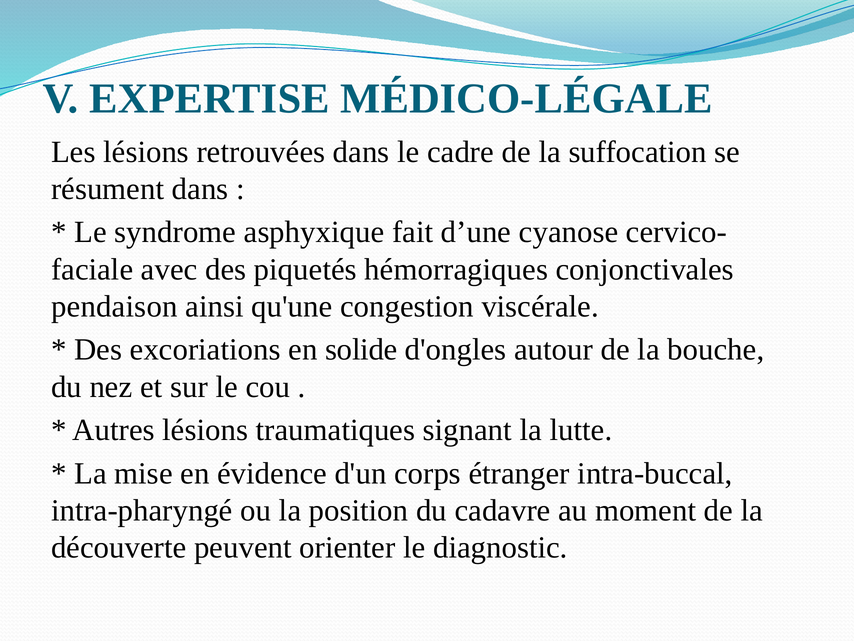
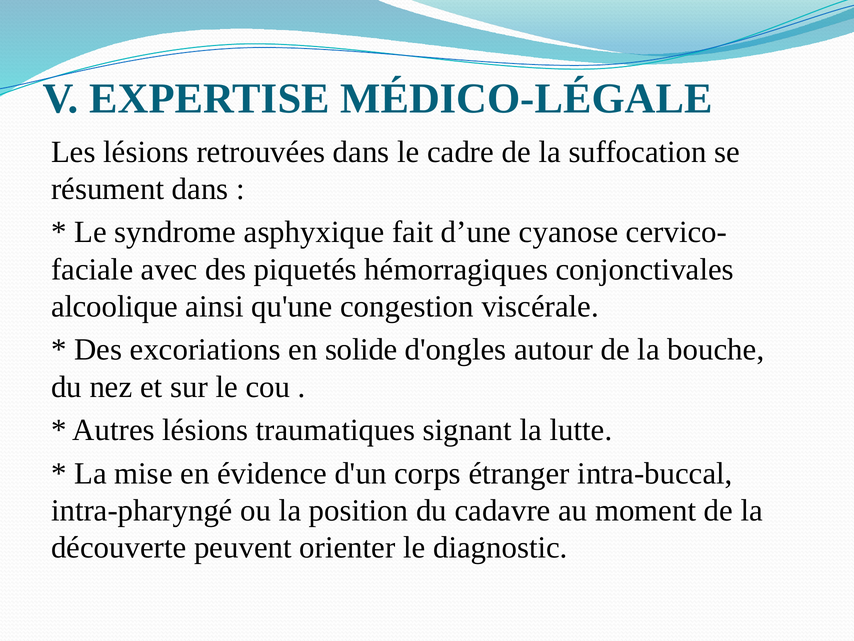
pendaison: pendaison -> alcoolique (115, 306)
